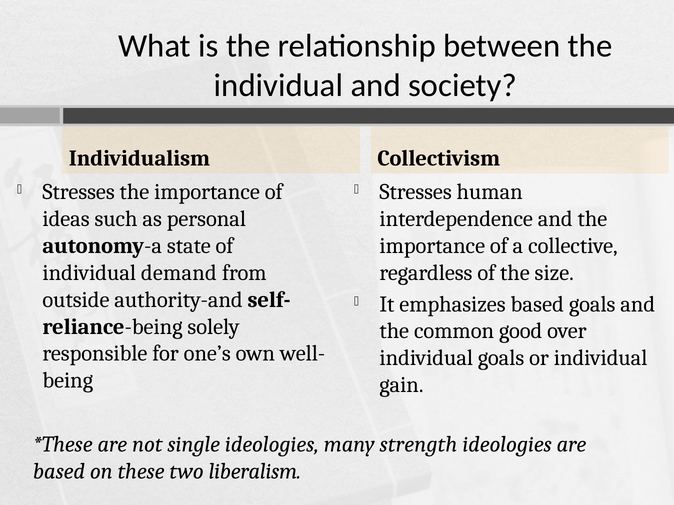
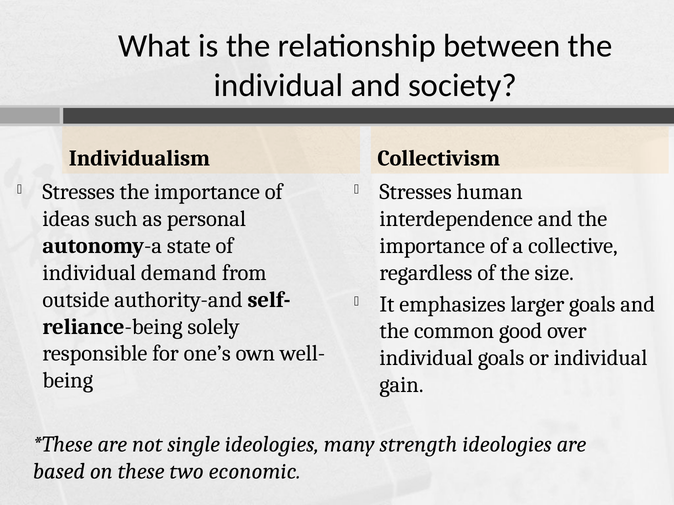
emphasizes based: based -> larger (537, 304)
liberalism: liberalism -> economic (255, 472)
